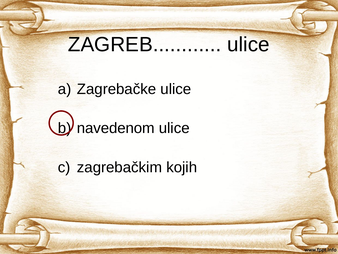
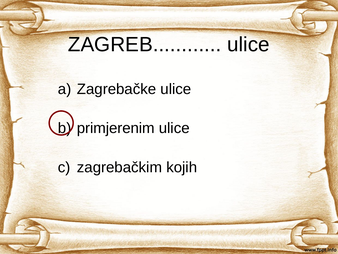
navedenom: navedenom -> primjerenim (116, 128)
